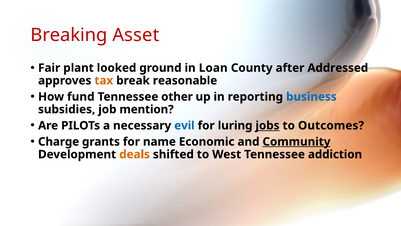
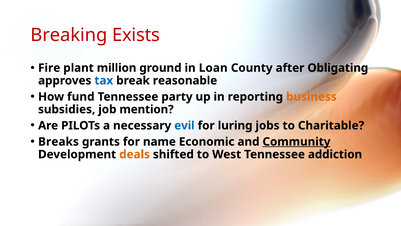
Asset: Asset -> Exists (136, 35)
Fair: Fair -> Fire (49, 68)
looked: looked -> million (117, 68)
Addressed: Addressed -> Obligating (338, 68)
tax colour: orange -> blue (104, 80)
other: other -> party (177, 97)
business colour: blue -> orange (311, 97)
jobs underline: present -> none (267, 125)
Outcomes: Outcomes -> Charitable (331, 125)
Charge: Charge -> Breaks (58, 141)
